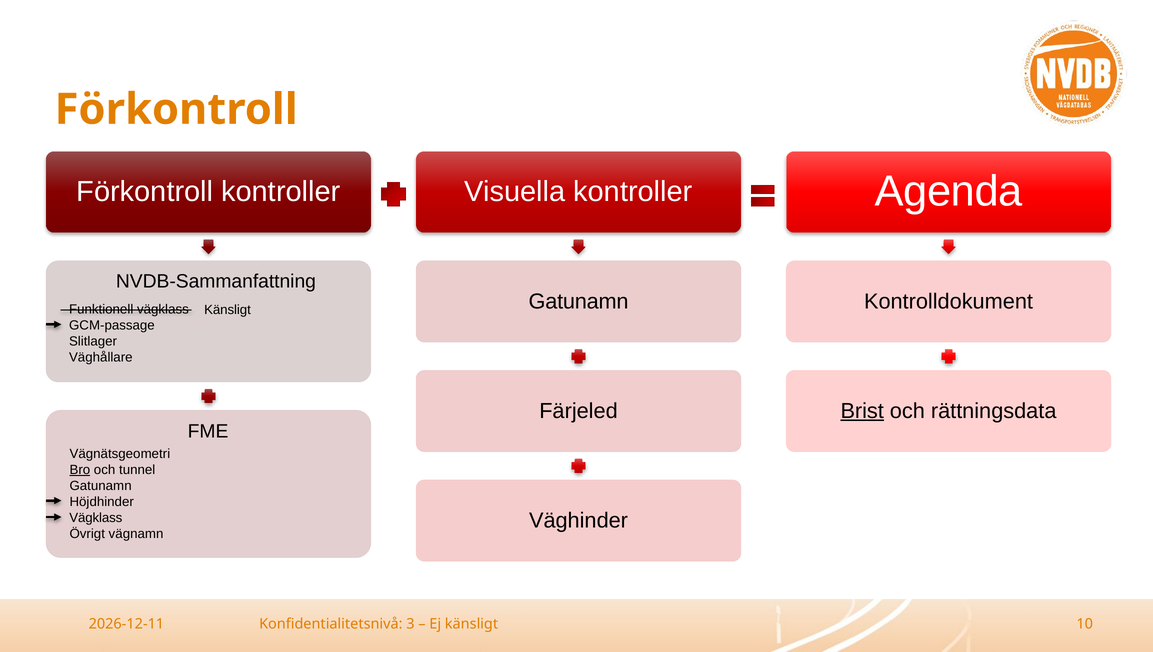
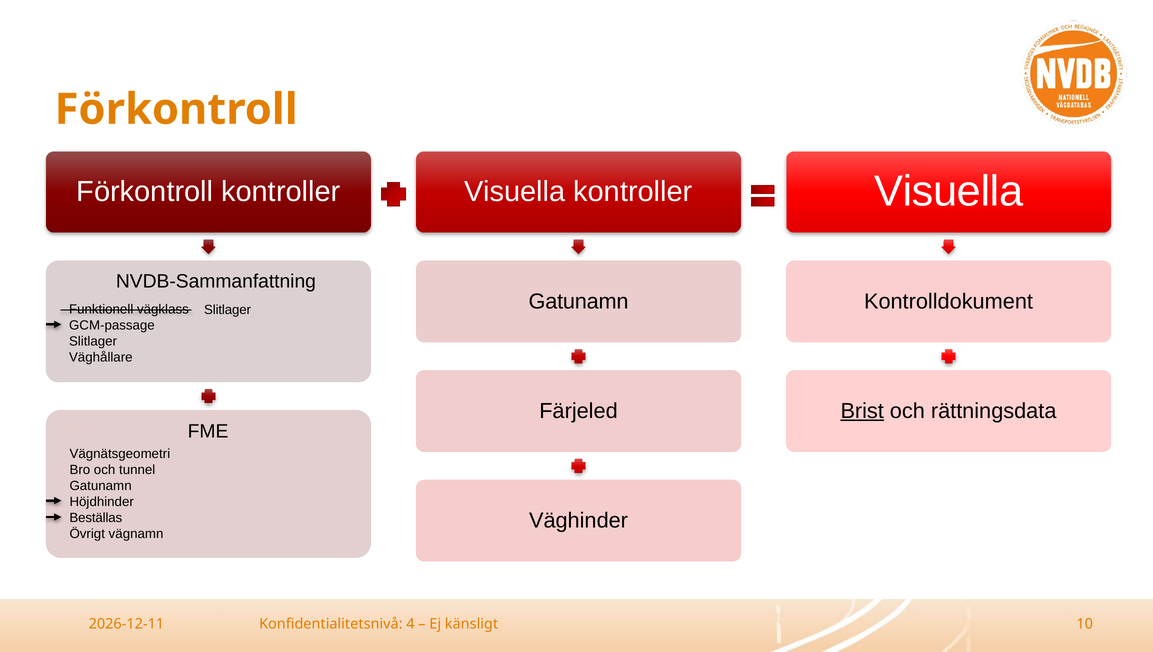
Agenda: Agenda -> Visuella (949, 192)
Känsligt: Känsligt -> Slitlager (228, 310)
Bro underline: present -> none (80, 470)
Vägklass: Vägklass -> Beställas (96, 518)
3: 3 -> 4 (410, 624)
